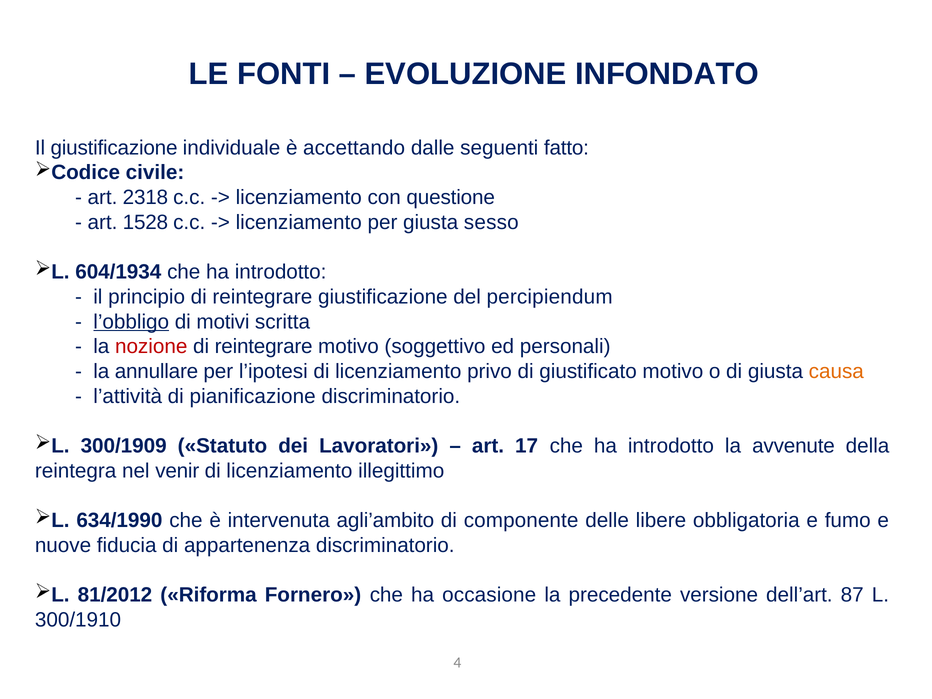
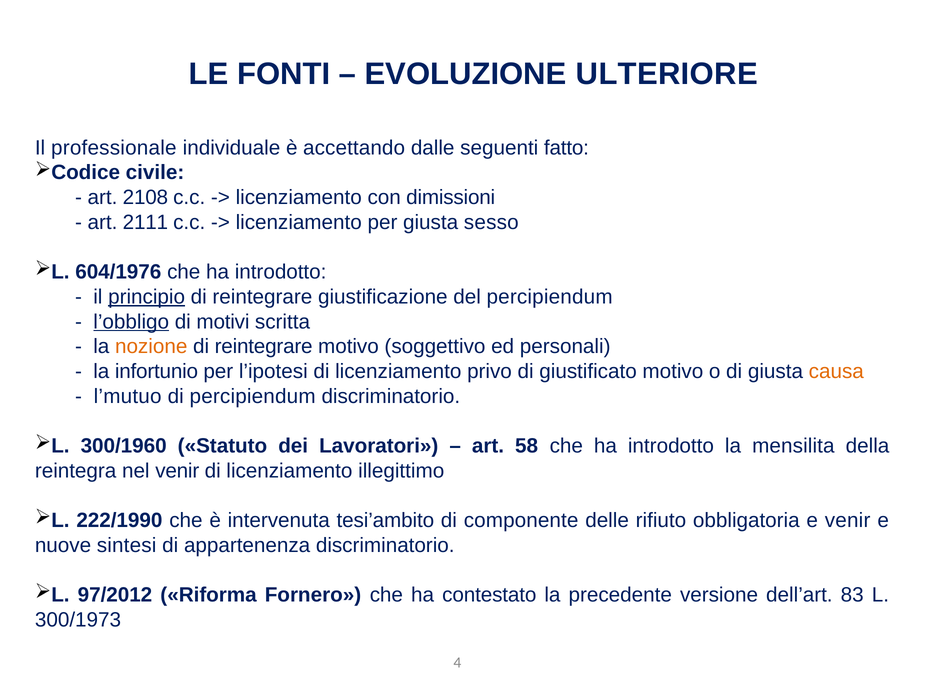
INFONDATO: INFONDATO -> ULTERIORE (667, 74)
Il giustificazione: giustificazione -> professionale (114, 148)
2318: 2318 -> 2108 (145, 197)
questione: questione -> dimissioni (451, 197)
1528: 1528 -> 2111 (145, 222)
604/1934: 604/1934 -> 604/1976 (118, 272)
principio underline: none -> present (147, 297)
nozione colour: red -> orange (151, 347)
annullare: annullare -> infortunio (156, 371)
l’attività: l’attività -> l’mutuo (128, 396)
di pianificazione: pianificazione -> percipiendum (253, 396)
300/1909: 300/1909 -> 300/1960 (124, 446)
17: 17 -> 58 (527, 446)
avvenute: avvenute -> mensilita (793, 446)
634/1990: 634/1990 -> 222/1990 (119, 520)
agli’ambito: agli’ambito -> tesi’ambito (385, 520)
libere: libere -> rifiuto (661, 520)
e fumo: fumo -> venir (848, 520)
fiducia: fiducia -> sintesi (127, 545)
81/2012: 81/2012 -> 97/2012 (115, 595)
occasione: occasione -> contestato (489, 595)
87: 87 -> 83 (852, 595)
300/1910: 300/1910 -> 300/1973 (78, 620)
